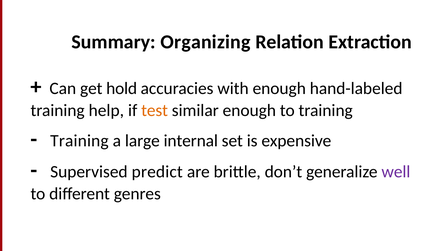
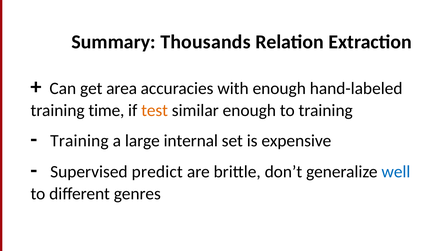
Organizing: Organizing -> Thousands (206, 42)
hold: hold -> area (122, 89)
help: help -> time (106, 111)
well colour: purple -> blue (396, 172)
